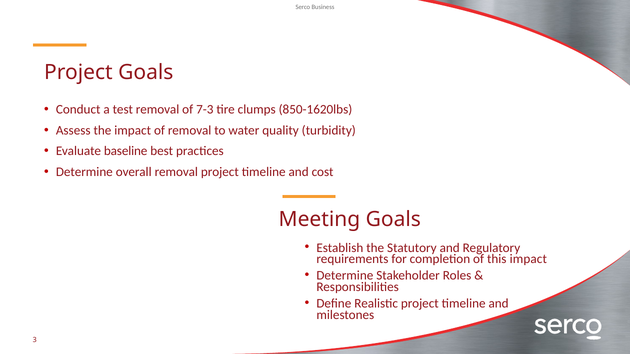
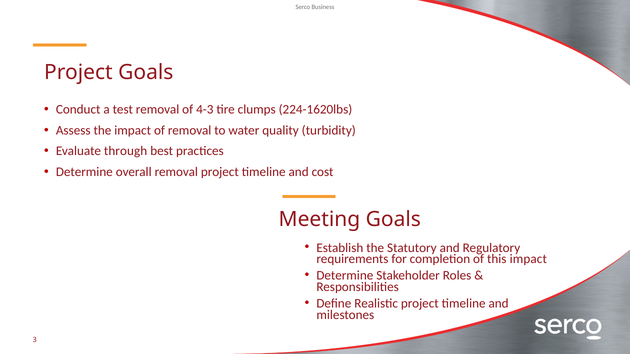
7-3: 7-3 -> 4-3 (205, 110)
850-1620lbs: 850-1620lbs -> 224-1620lbs (315, 110)
baseline: baseline -> through (126, 151)
